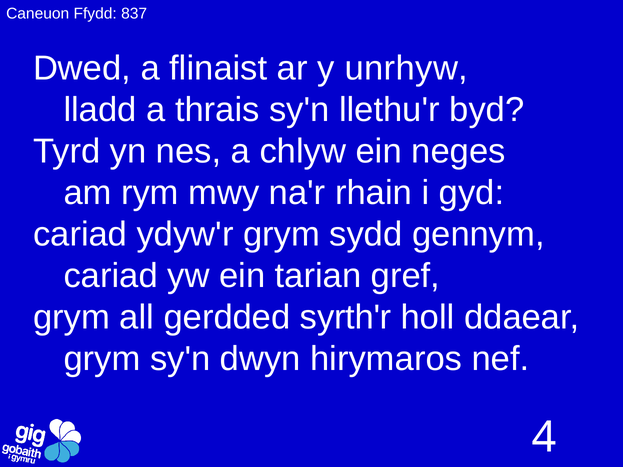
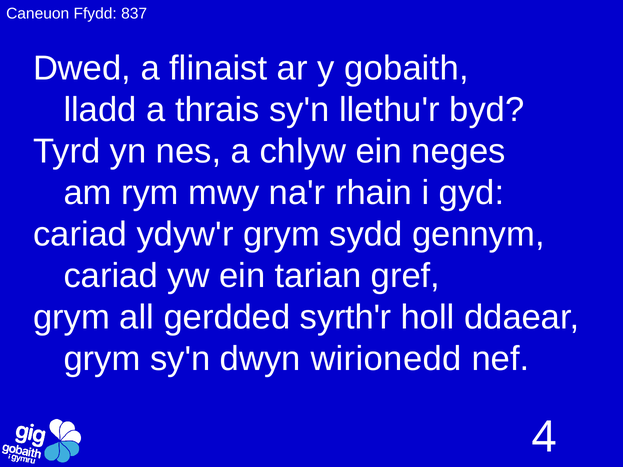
unrhyw: unrhyw -> gobaith (406, 69)
hirymaros: hirymaros -> wirionedd (386, 359)
